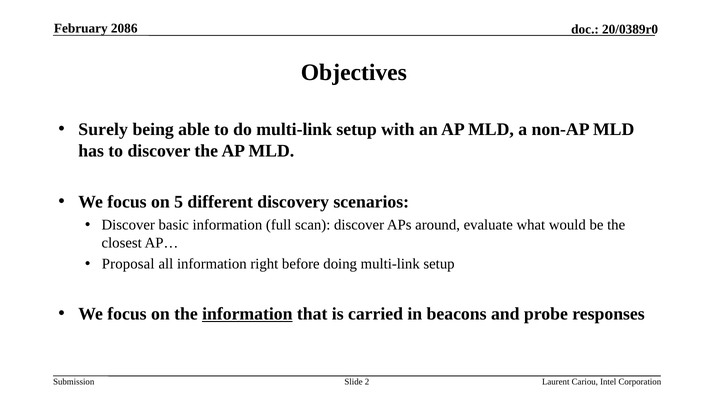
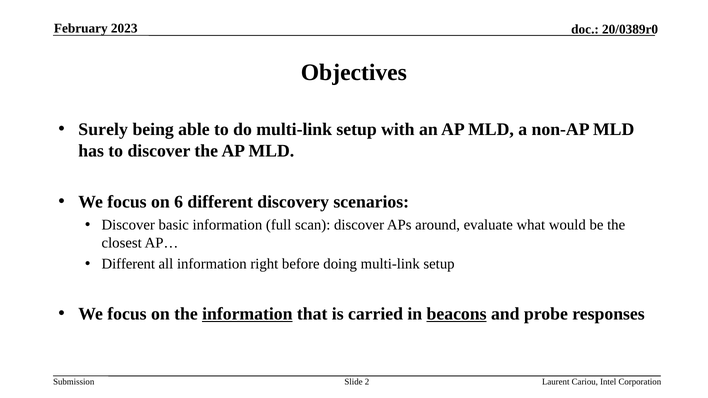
2086: 2086 -> 2023 (124, 28)
5: 5 -> 6 (179, 202)
Proposal: Proposal -> Different (128, 264)
beacons underline: none -> present (457, 314)
